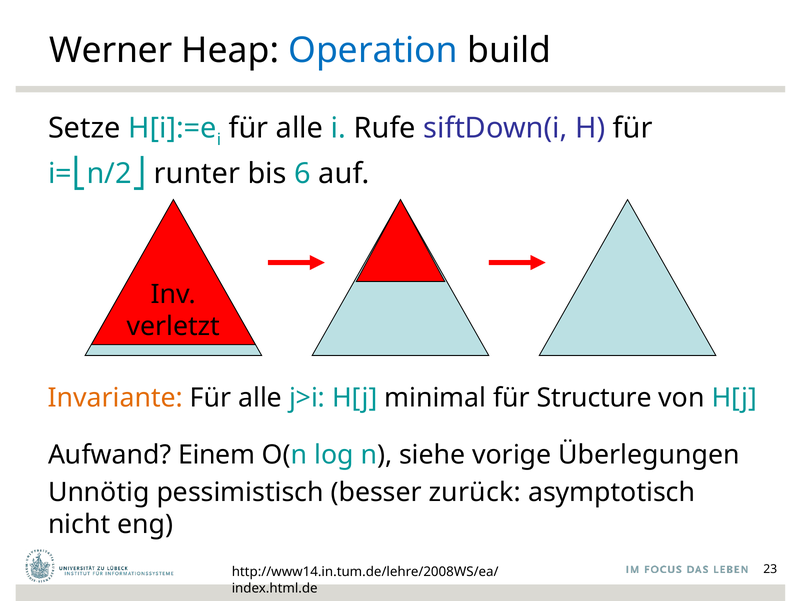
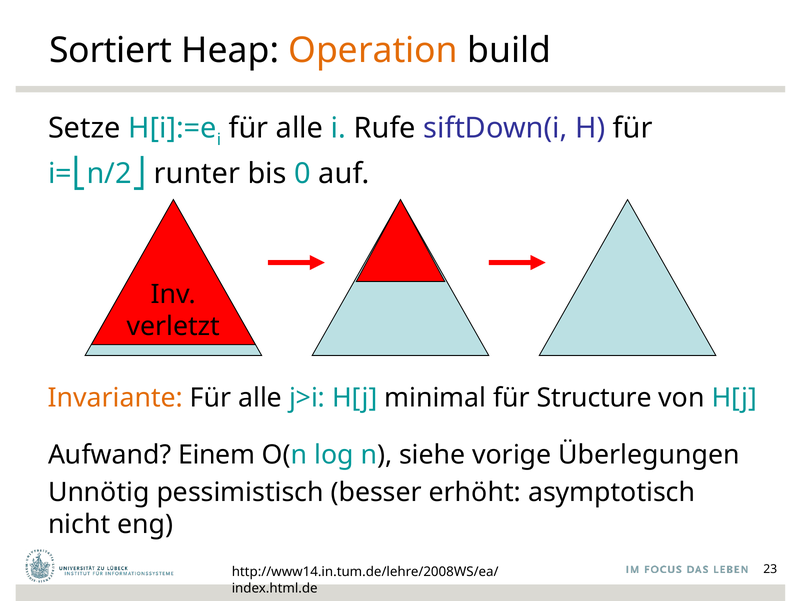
Werner: Werner -> Sortiert (111, 51)
Operation colour: blue -> orange (373, 51)
6: 6 -> 0 (303, 173)
zurück: zurück -> erhöht (475, 492)
